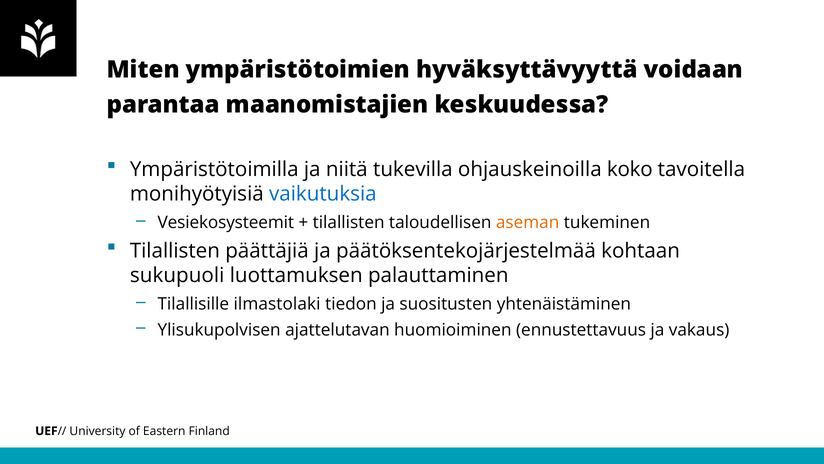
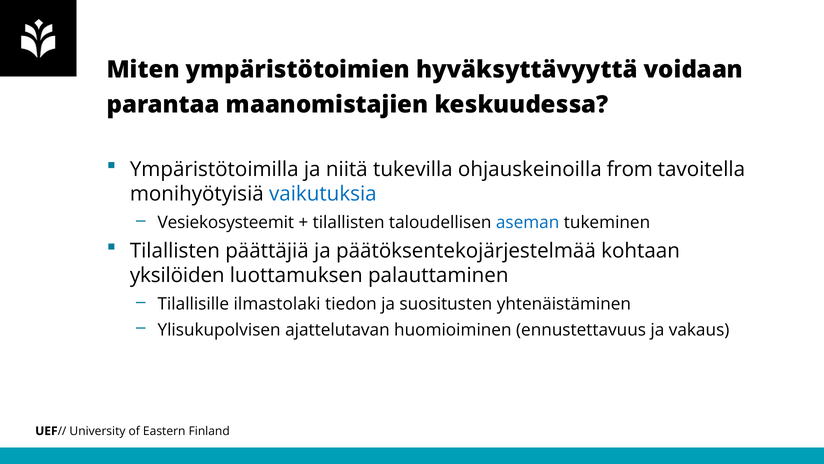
koko: koko -> from (630, 169)
aseman colour: orange -> blue (528, 223)
sukupuoli: sukupuoli -> yksilöiden (177, 275)
